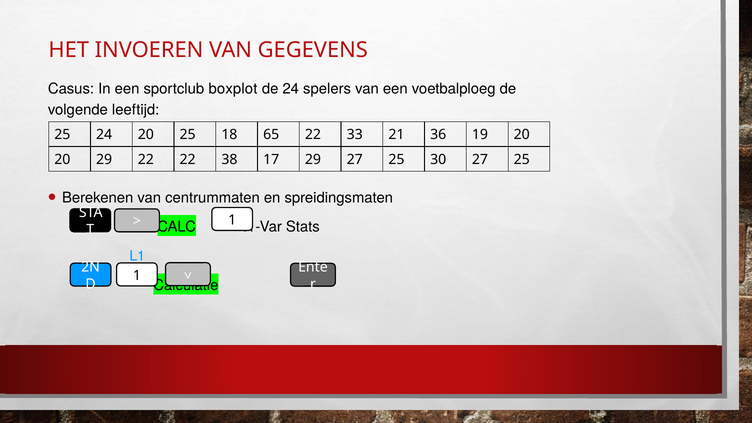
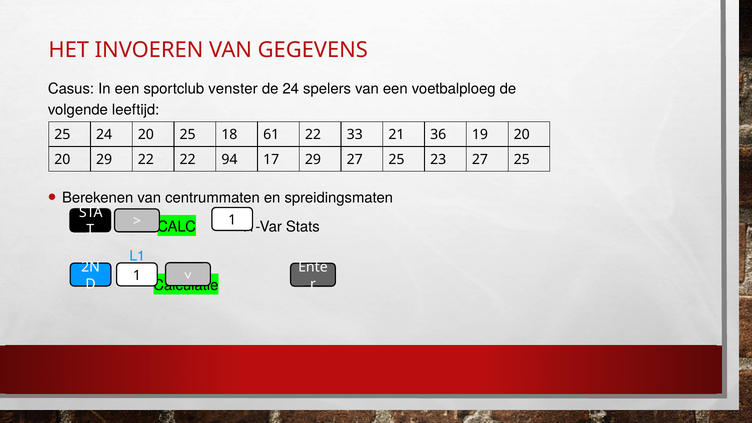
boxplot: boxplot -> venster (233, 89)
65: 65 -> 61 (271, 135)
38: 38 -> 94 (229, 160)
30: 30 -> 23 (438, 160)
